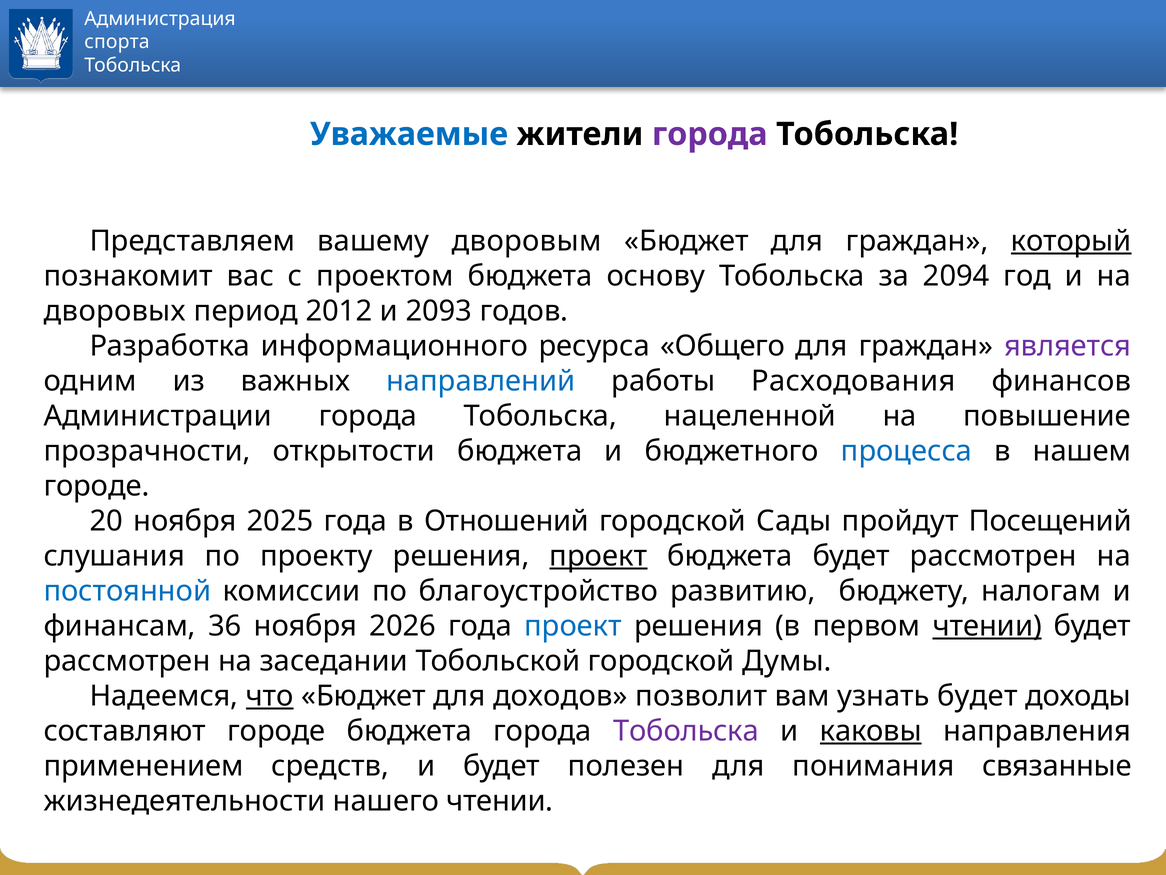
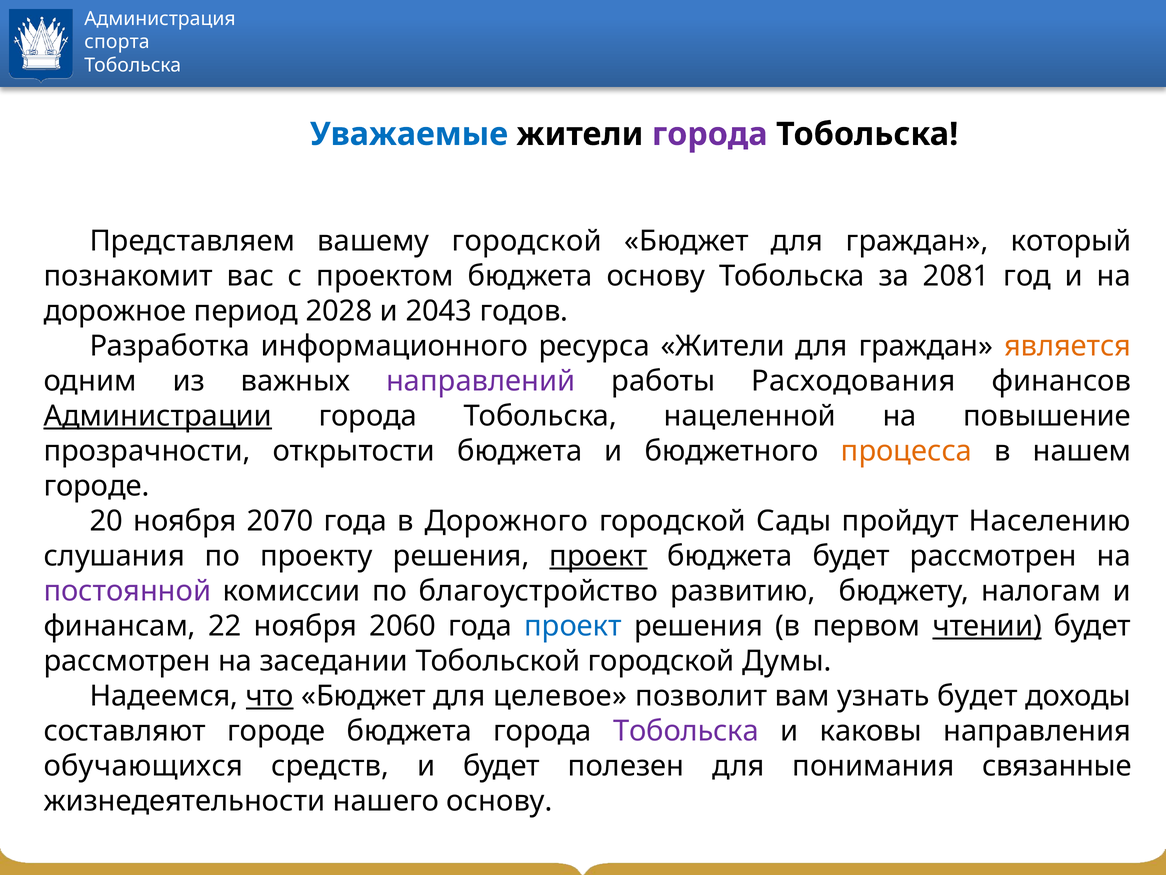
вашему дворовым: дворовым -> городской (527, 241)
который underline: present -> none (1071, 241)
2094: 2094 -> 2081 (956, 276)
дворовых: дворовых -> дорожное (115, 311)
2012: 2012 -> 2028 (339, 311)
2093: 2093 -> 2043 (439, 311)
ресурса Общего: Общего -> Жители (723, 346)
является colour: purple -> orange (1068, 346)
направлений colour: blue -> purple (481, 381)
Администрации underline: none -> present (158, 416)
процесса colour: blue -> orange (907, 451)
2025: 2025 -> 2070 (280, 521)
Отношений: Отношений -> Дорожного (506, 521)
Посещений: Посещений -> Населению (1050, 521)
постоянной colour: blue -> purple (127, 591)
36: 36 -> 22 (225, 626)
2026: 2026 -> 2060 (403, 626)
доходов: доходов -> целевое (560, 696)
каковы underline: present -> none (871, 731)
применением: применением -> обучающихся (143, 765)
нашего чтении: чтении -> основу (500, 800)
